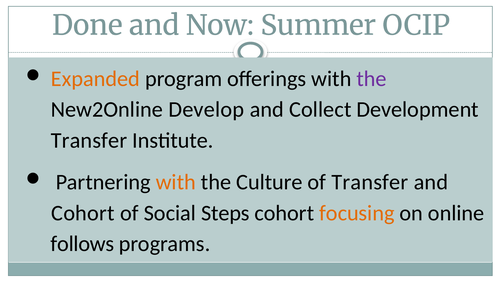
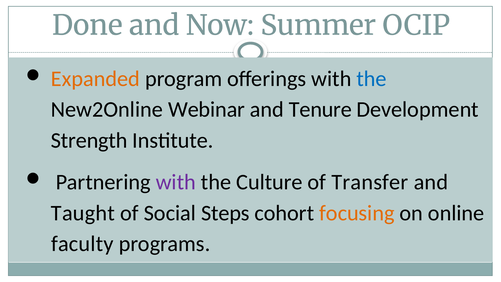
the colour: purple -> blue (372, 79)
Develop: Develop -> Webinar (206, 110)
Collect: Collect -> Tenure (320, 110)
Transfer: Transfer -> Strength (89, 140)
with colour: orange -> purple (176, 182)
Cohort: Cohort -> Taught (83, 213)
follows: follows -> faculty (82, 244)
